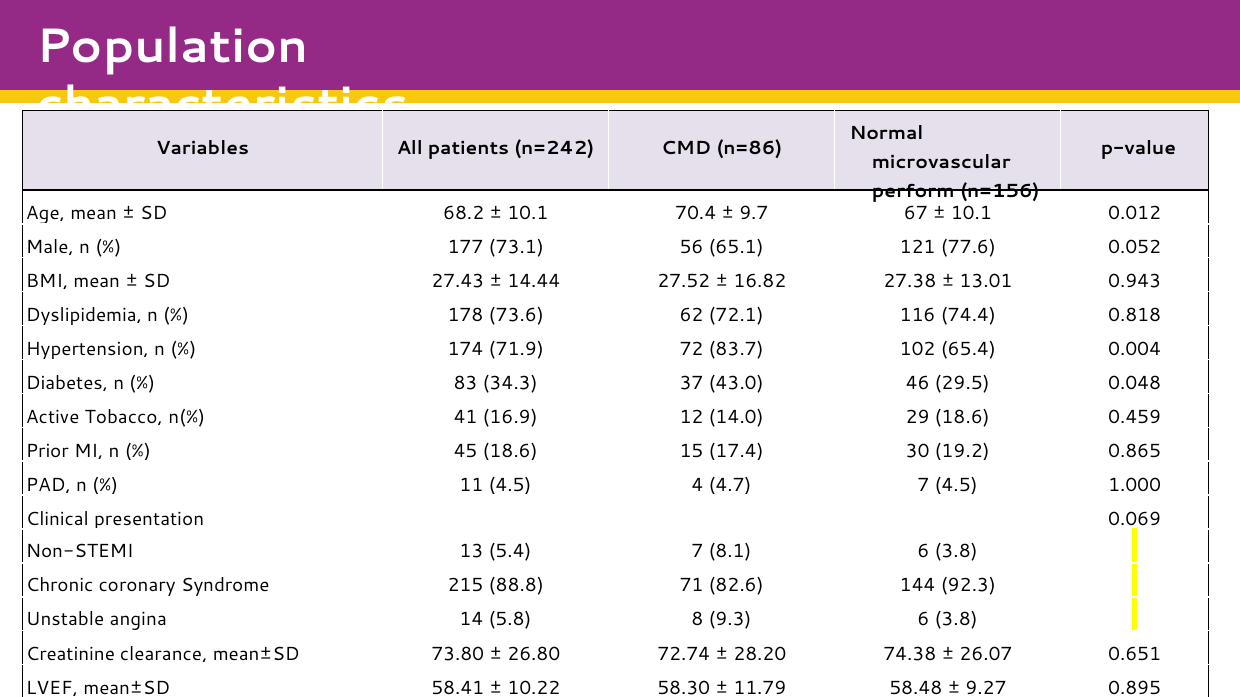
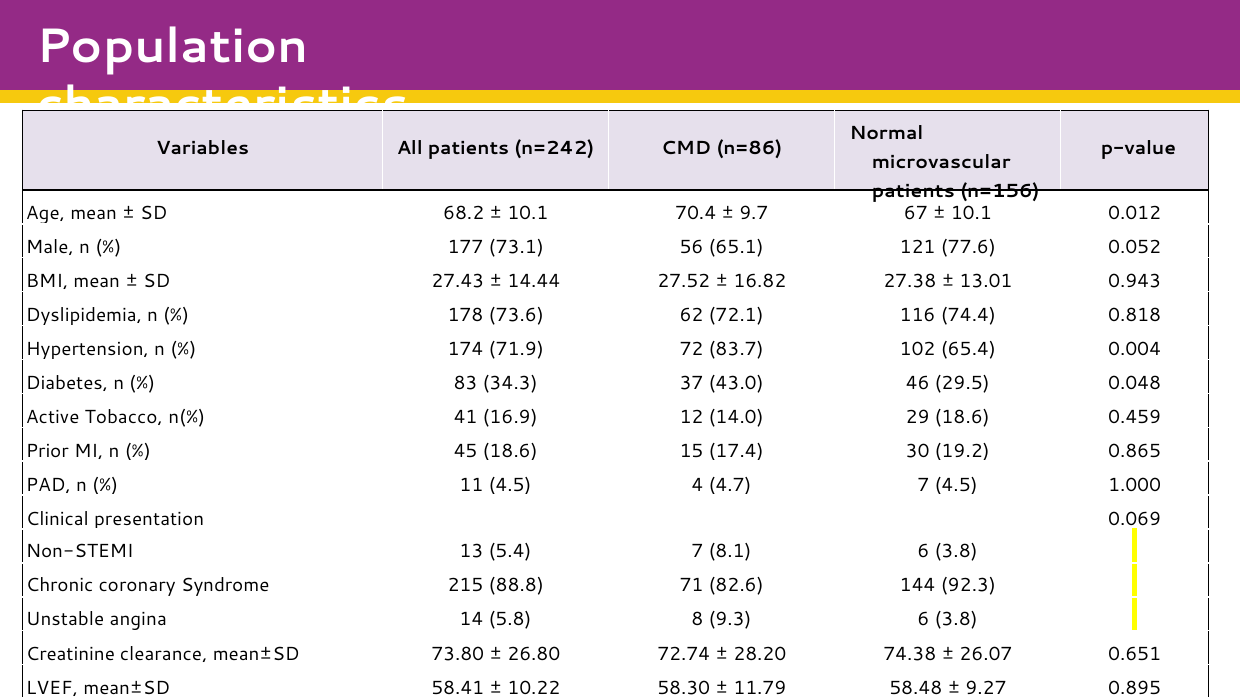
perform: perform -> patients (913, 192)
